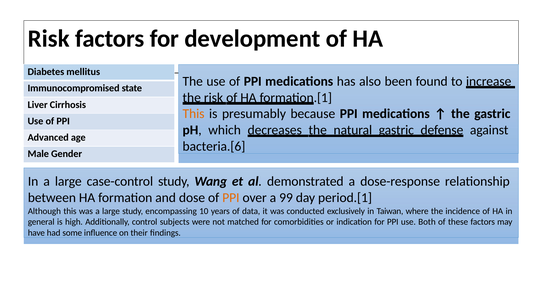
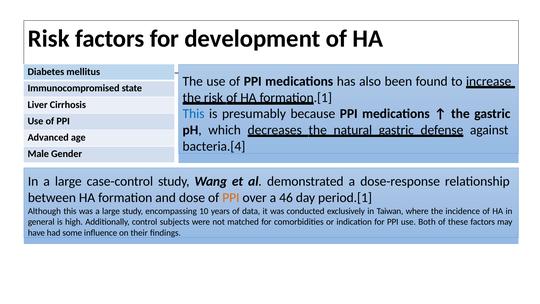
This colour: orange -> blue (194, 114)
bacteria.[6: bacteria.[6 -> bacteria.[4 (214, 146)
99: 99 -> 46 (286, 198)
